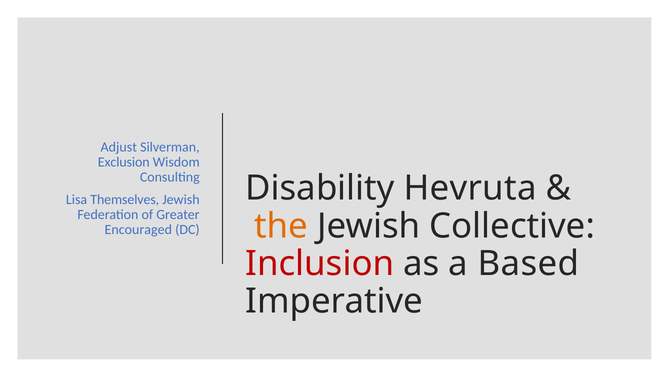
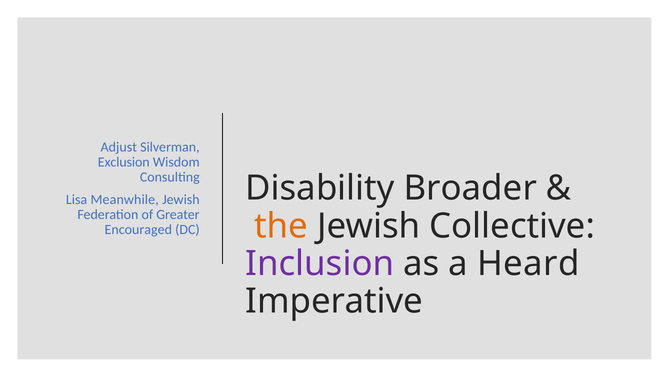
Hevruta: Hevruta -> Broader (470, 188)
Themselves: Themselves -> Meanwhile (125, 199)
Inclusion colour: red -> purple (320, 263)
Based: Based -> Heard (528, 263)
